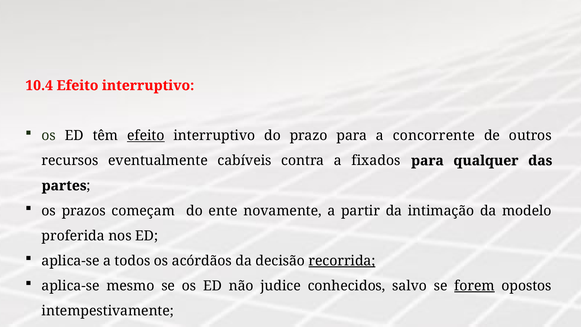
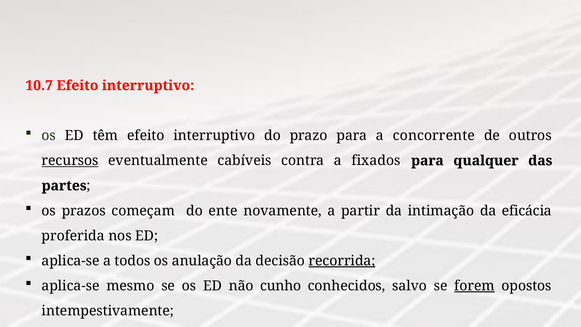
10.4: 10.4 -> 10.7 (39, 86)
efeito underline: present -> none (146, 136)
recursos underline: none -> present (70, 161)
modelo: modelo -> eficácia (527, 211)
acórdãos: acórdãos -> anulação (202, 261)
judice: judice -> cunho (281, 286)
